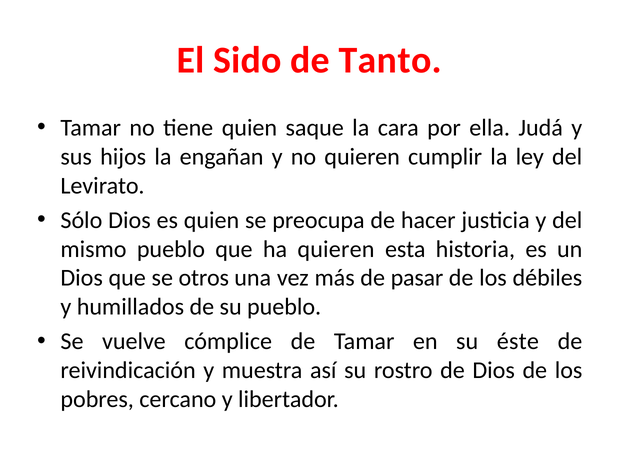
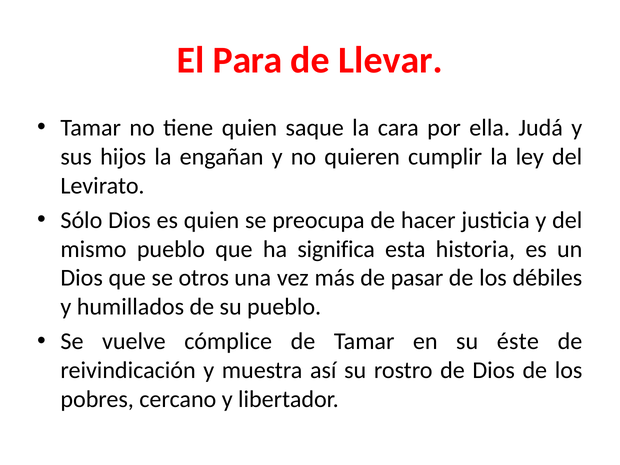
Sido: Sido -> Para (248, 60)
Tanto: Tanto -> Llevar (391, 60)
ha quieren: quieren -> significa (336, 249)
